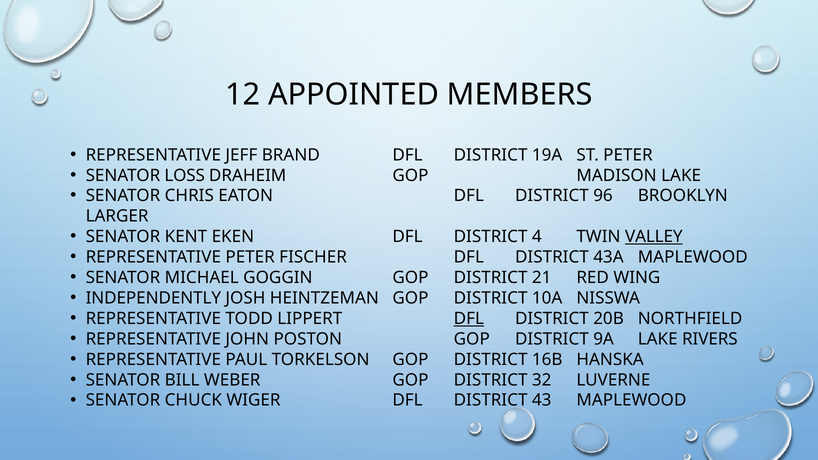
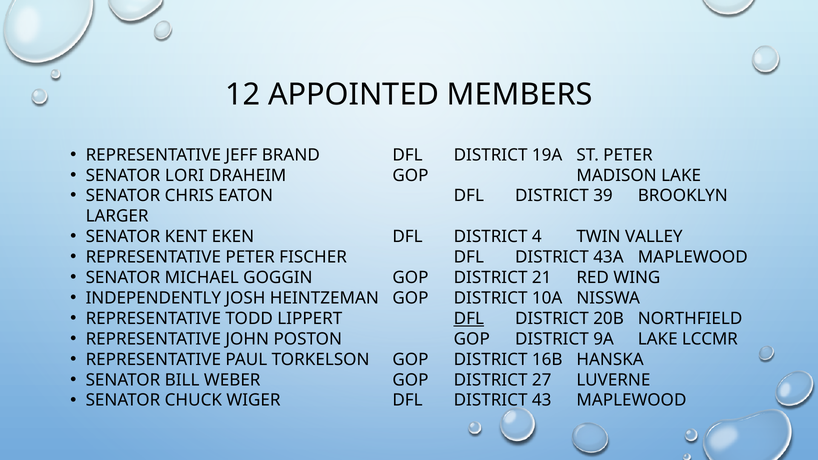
LOSS: LOSS -> LORI (184, 175)
96: 96 -> 39 (603, 196)
VALLEY underline: present -> none (654, 237)
RIVERS: RIVERS -> LCCMR (710, 339)
32: 32 -> 27 (542, 380)
